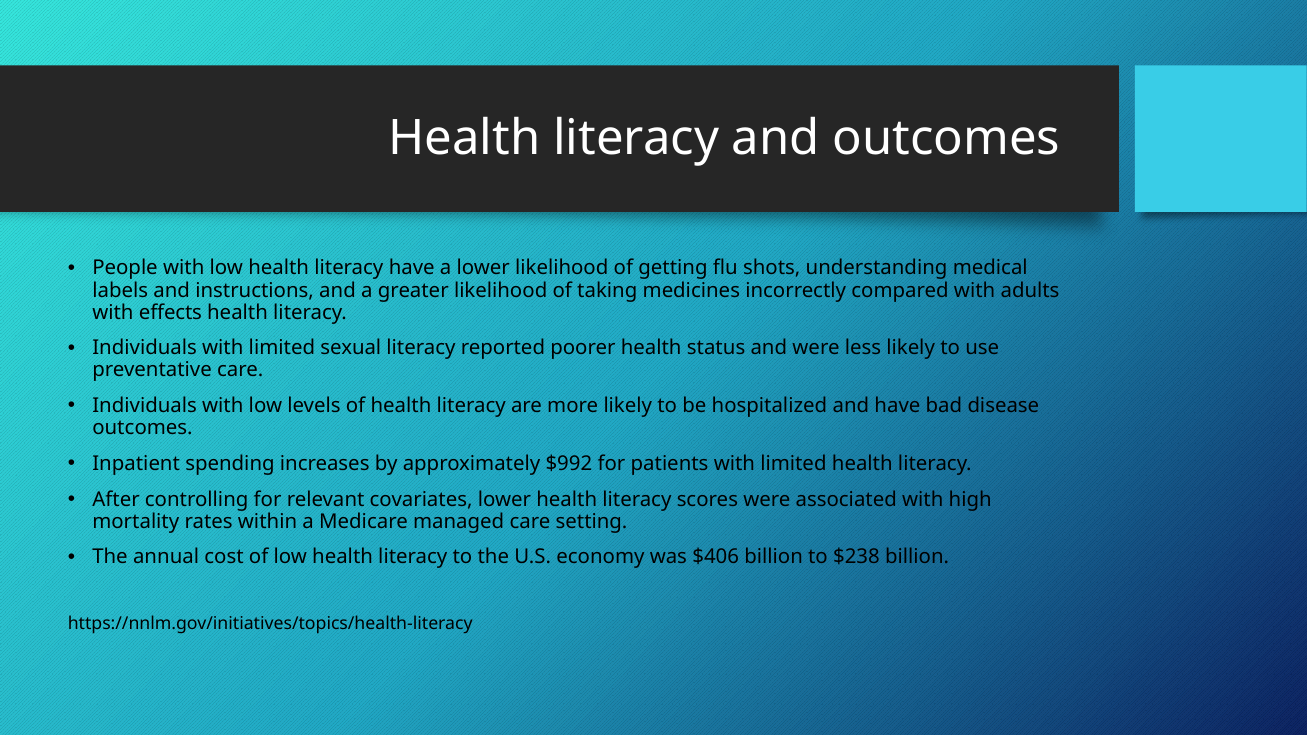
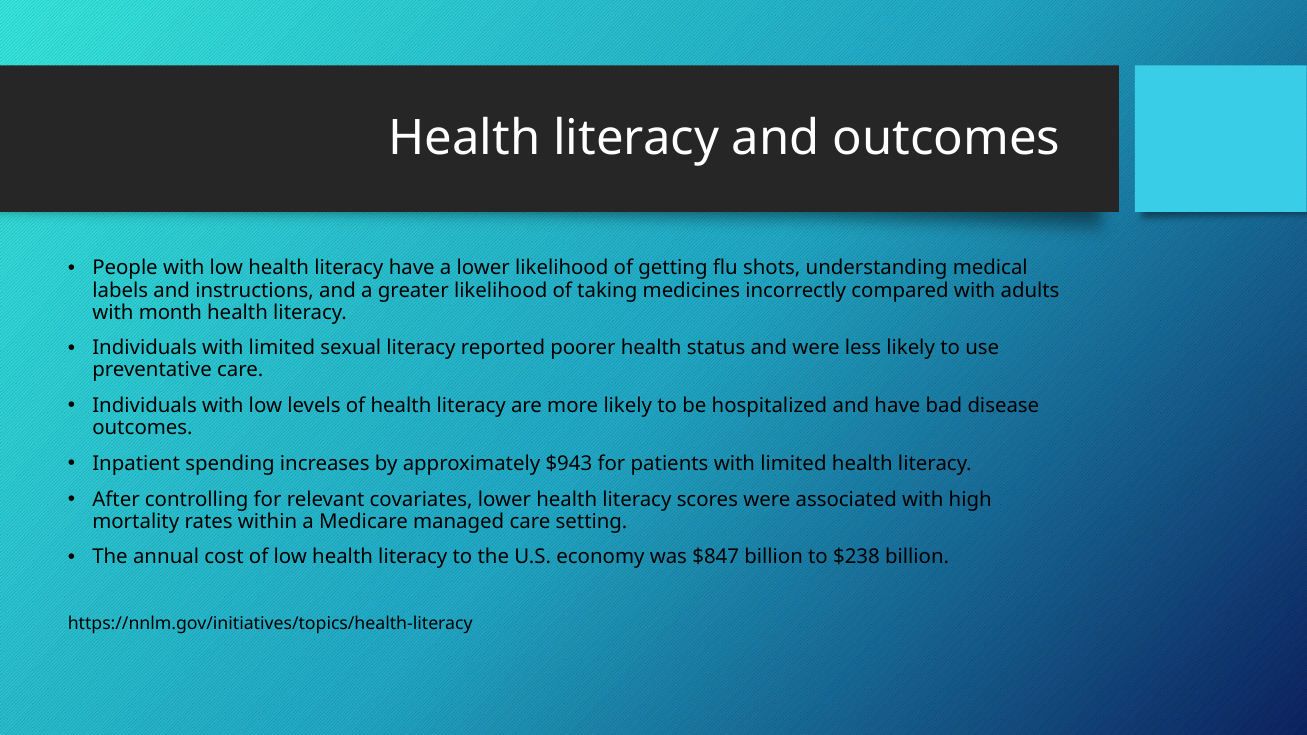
effects: effects -> month (170, 312)
$992: $992 -> $943 (569, 464)
$406: $406 -> $847 (716, 557)
